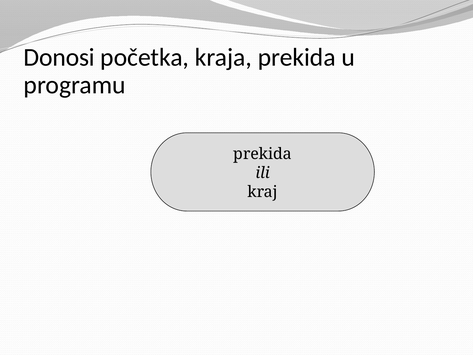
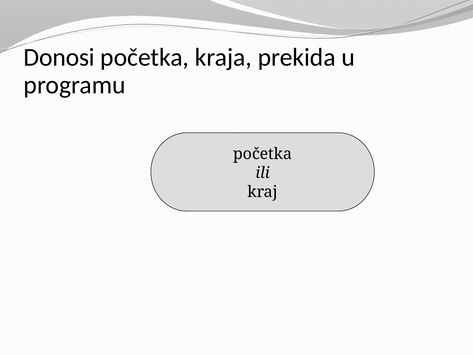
prekida: prekida -> početka (263, 154)
